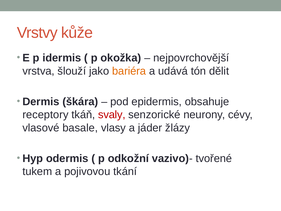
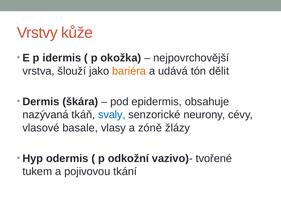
receptory: receptory -> nazývaná (46, 115)
svaly colour: red -> blue (112, 115)
jáder: jáder -> zóně (150, 128)
